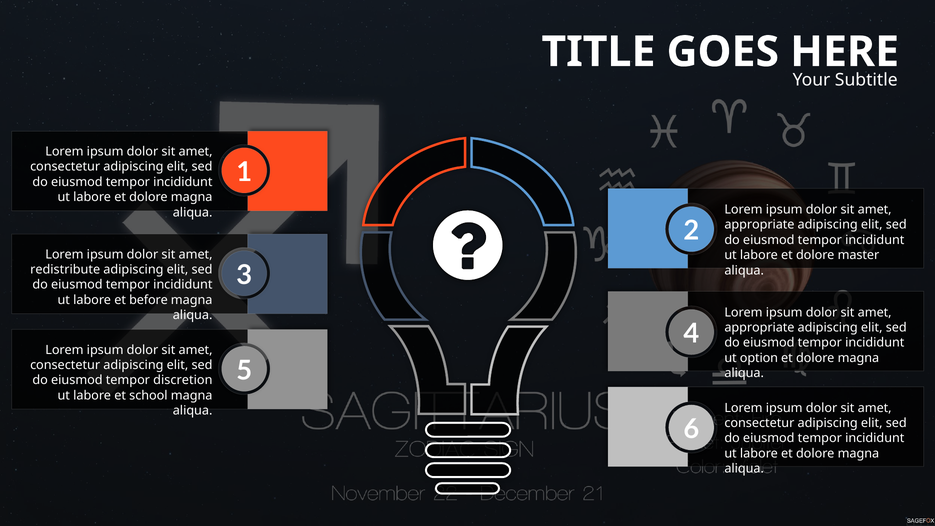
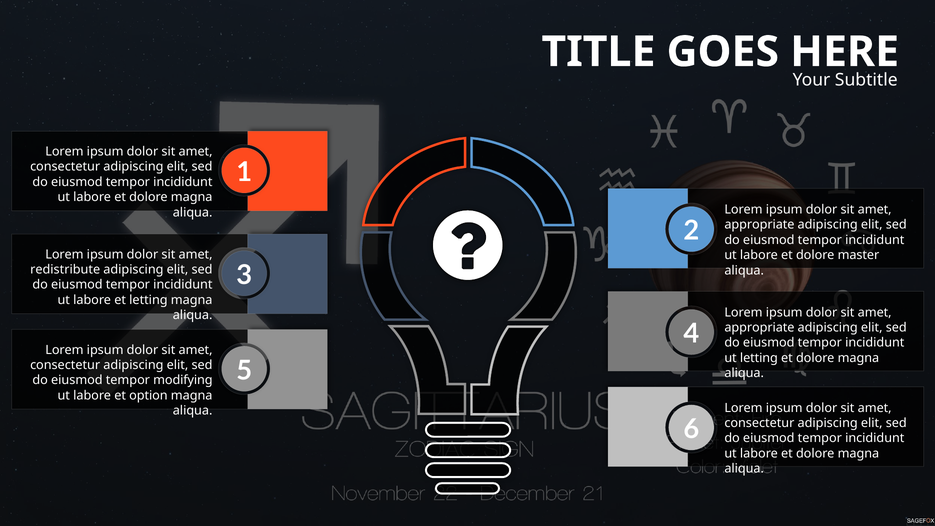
et before: before -> letting (148, 300)
ut option: option -> letting (759, 358)
discretion: discretion -> modifying (183, 380)
school: school -> option (148, 395)
